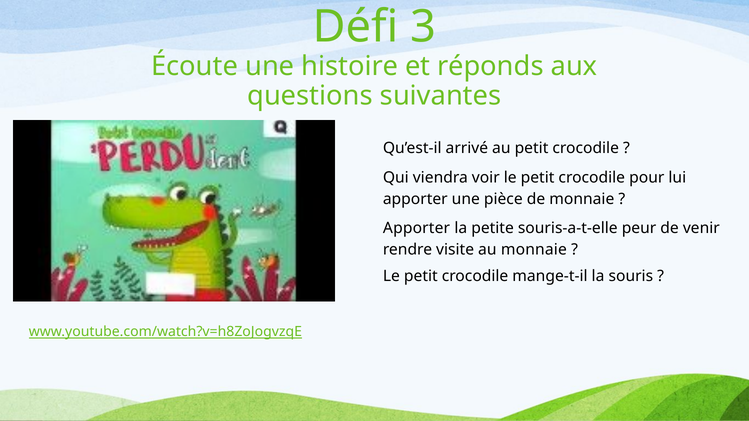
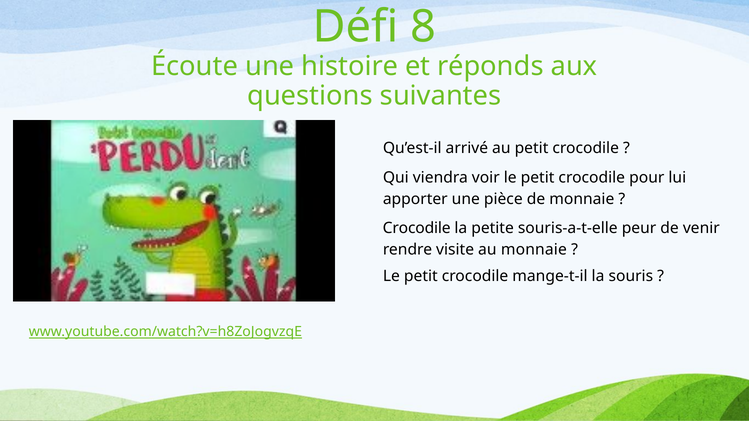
3: 3 -> 8 (423, 27)
Apporter: Apporter -> Crocodile (417, 228)
